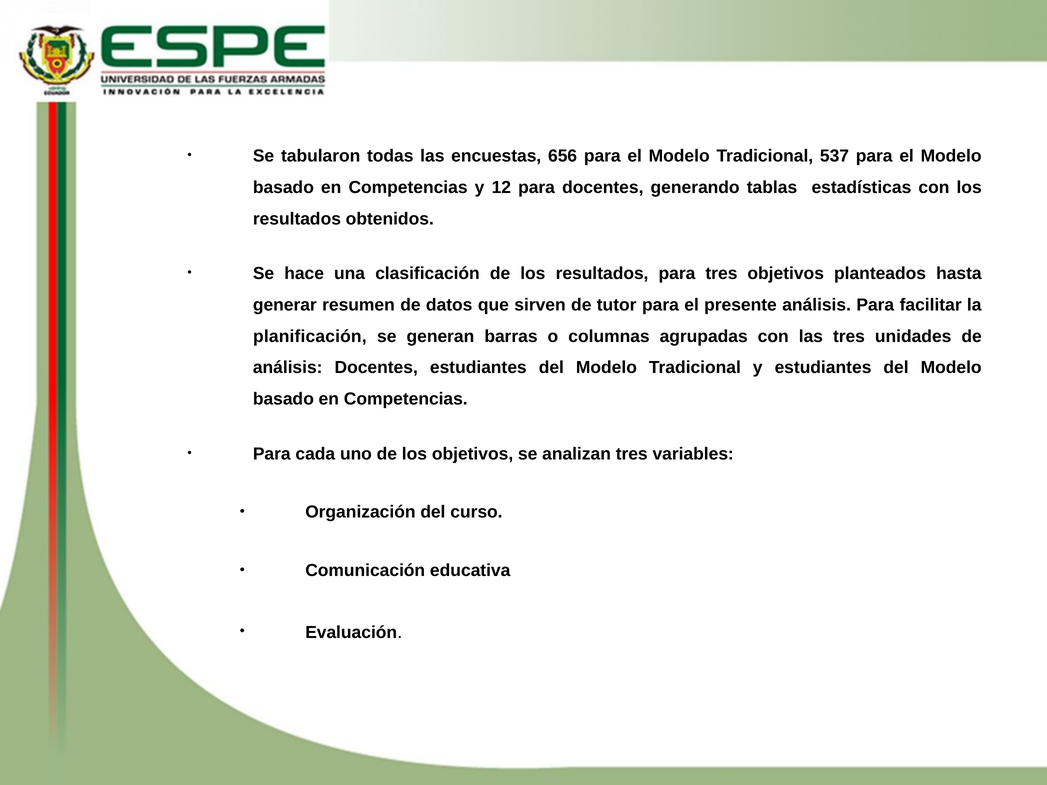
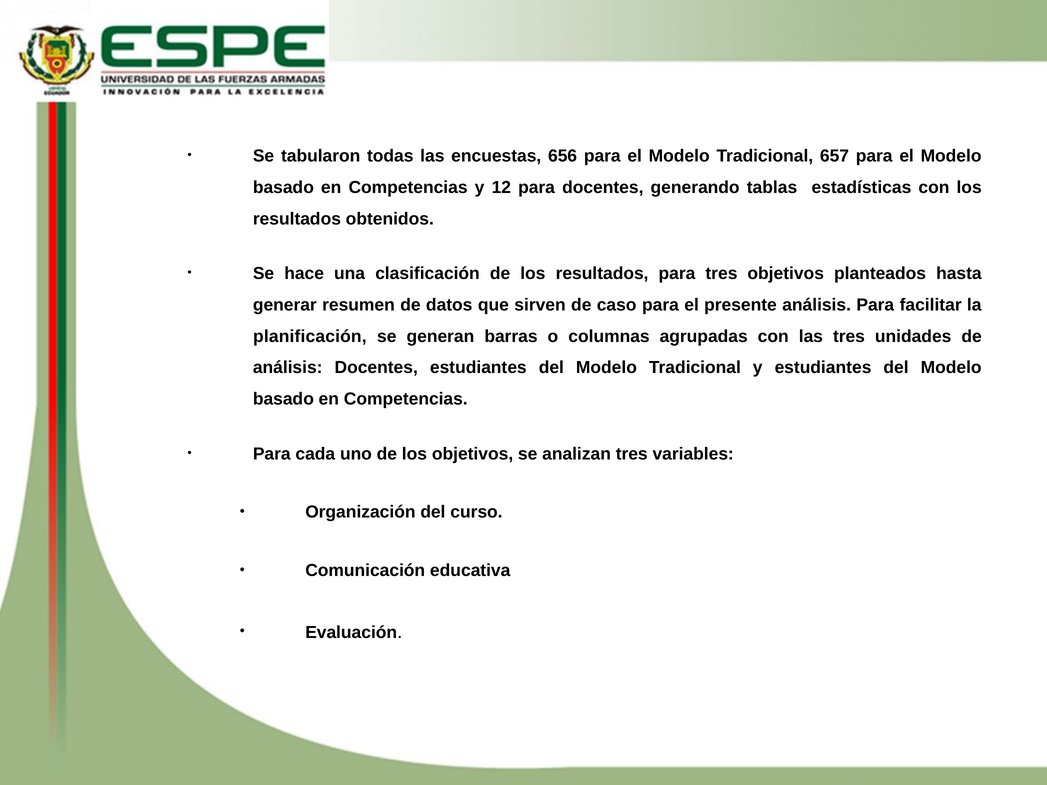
537: 537 -> 657 (834, 156)
tutor: tutor -> caso (617, 305)
